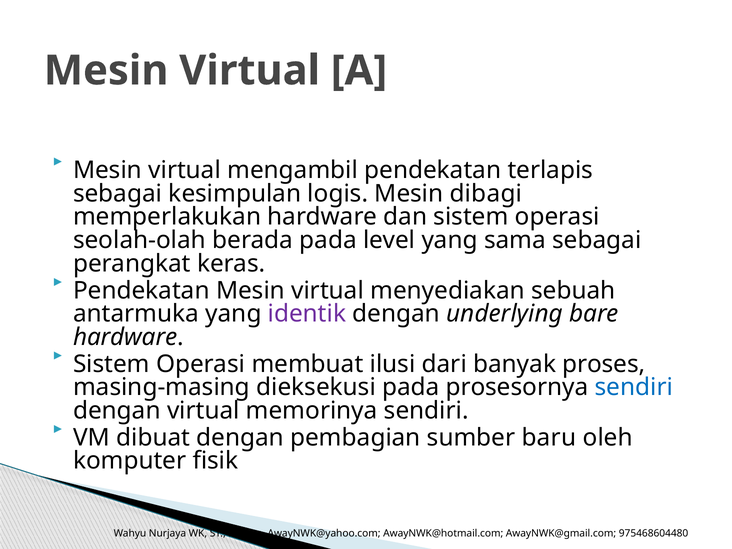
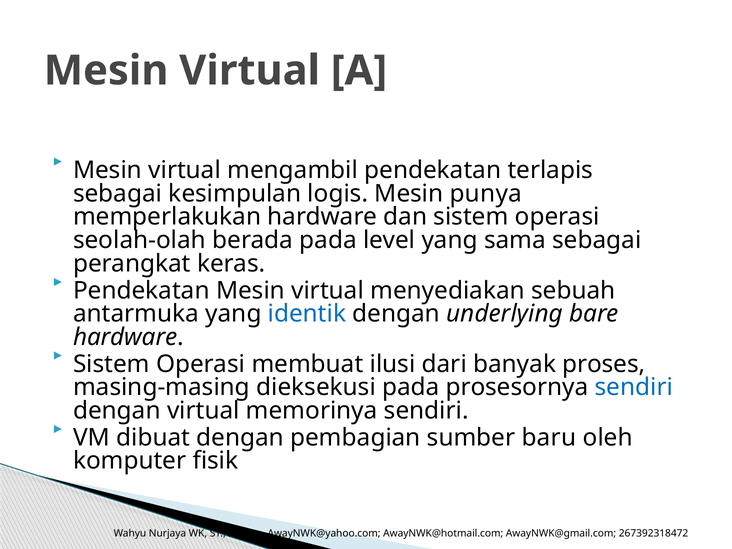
dibagi: dibagi -> punya (486, 194)
identik colour: purple -> blue (307, 314)
975468604480: 975468604480 -> 267392318472 (654, 533)
